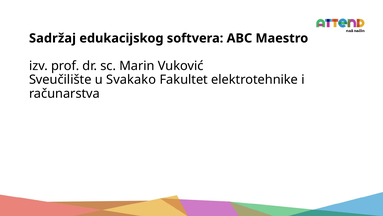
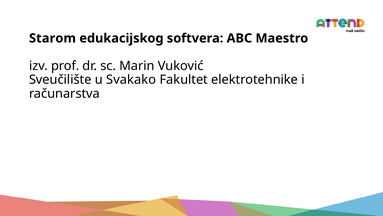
Sadržaj: Sadržaj -> Starom (52, 38)
